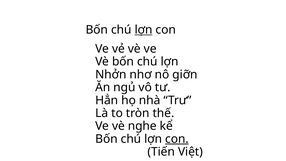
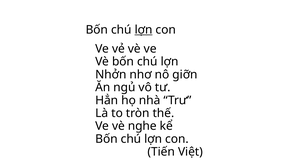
con underline: present -> none (177, 139)
